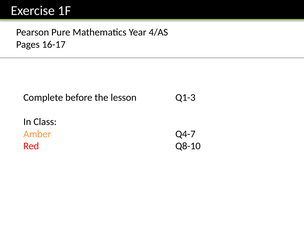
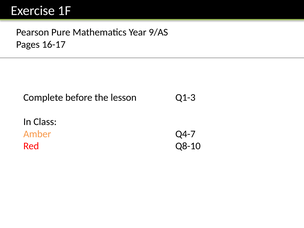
4/AS: 4/AS -> 9/AS (158, 32)
